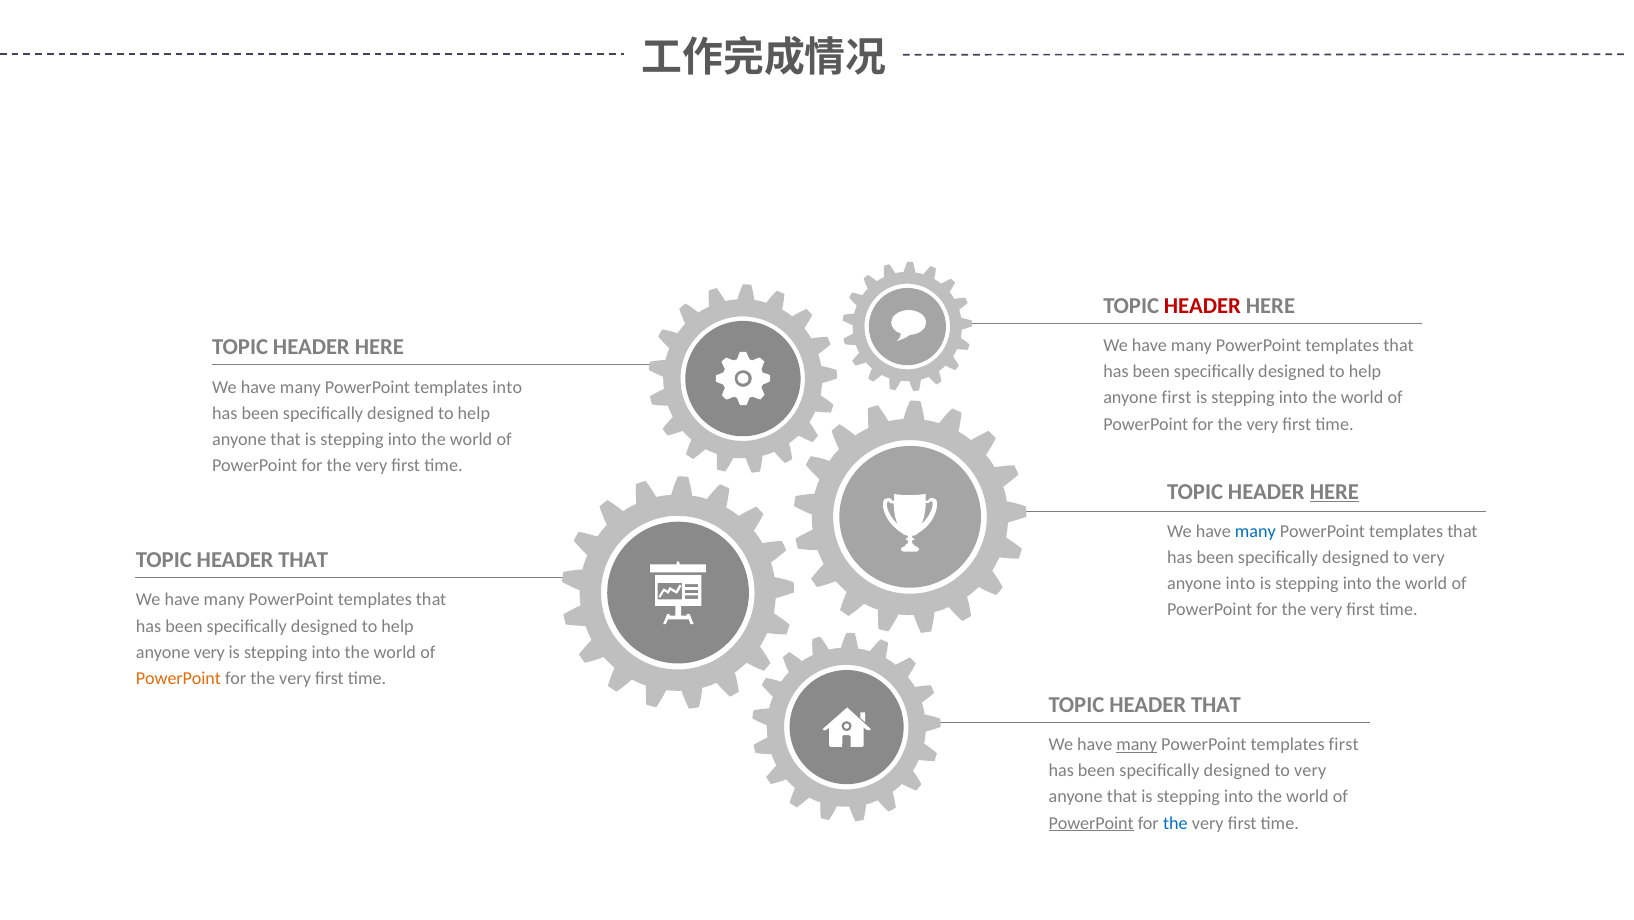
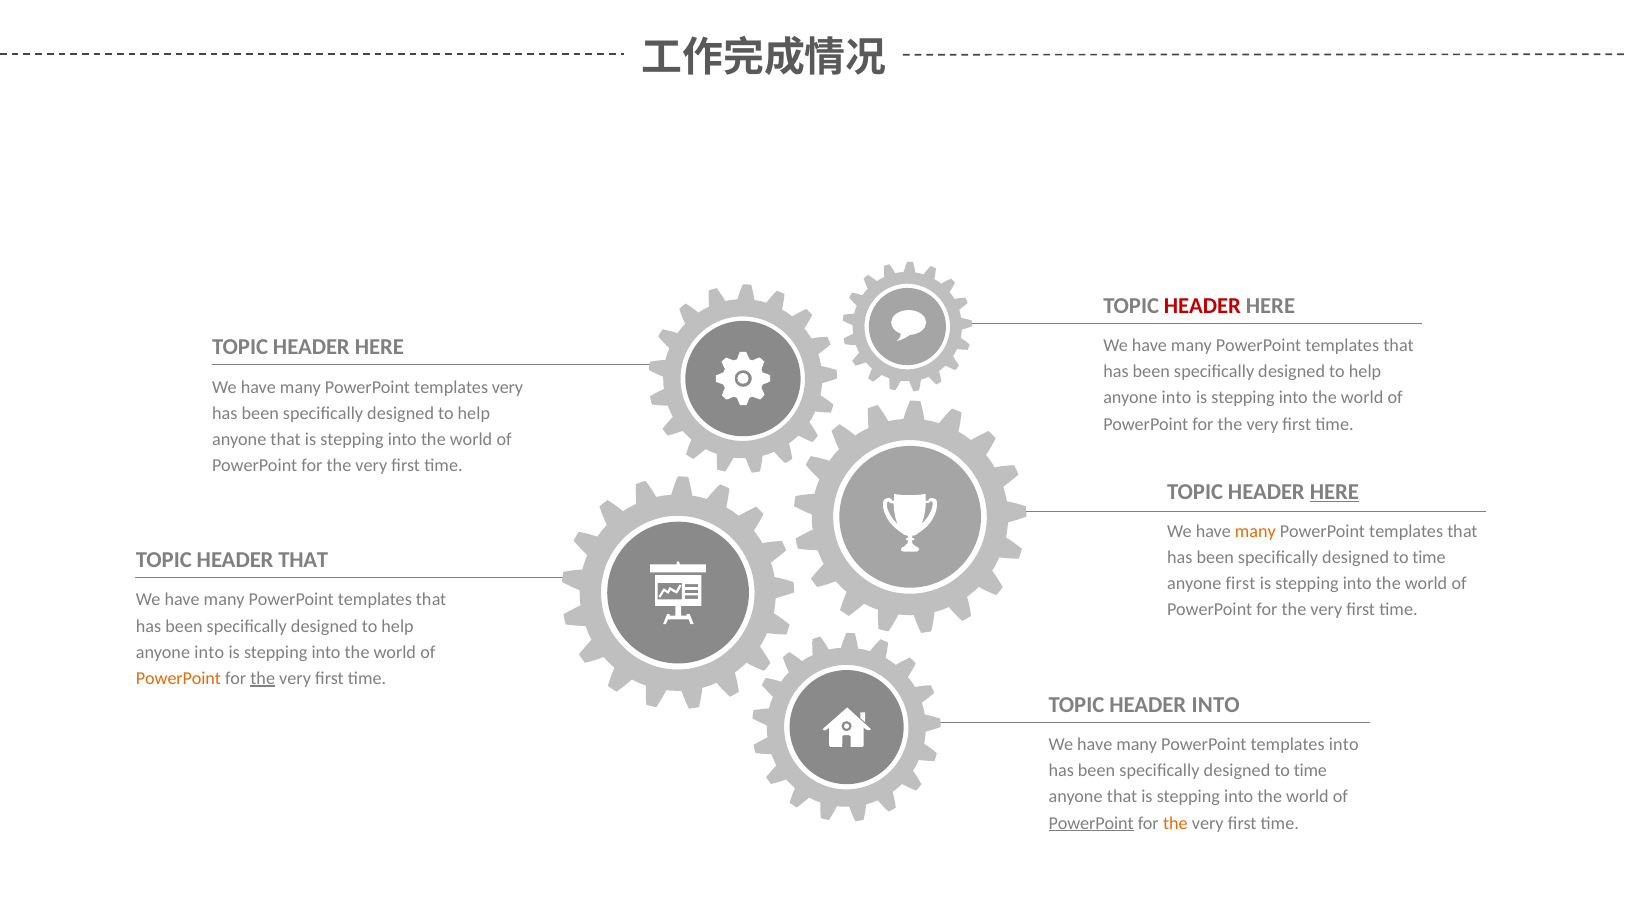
templates into: into -> very (507, 387)
first: first -> into (1177, 398)
many colour: blue -> orange (1255, 531)
very: very -> time (1429, 557)
anyone into: into -> first (1240, 583)
very: very -> into (209, 652)
the underline: none -> present (263, 678)
THAT: THAT -> INTO (1216, 705)
many underline: present -> none (1137, 744)
templates first: first -> into (1344, 744)
very: very -> time (1310, 770)
the colour: blue -> orange (1175, 823)
